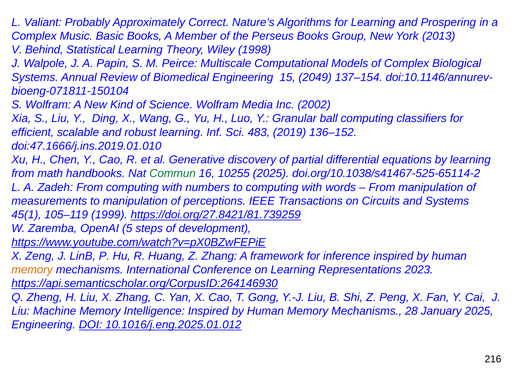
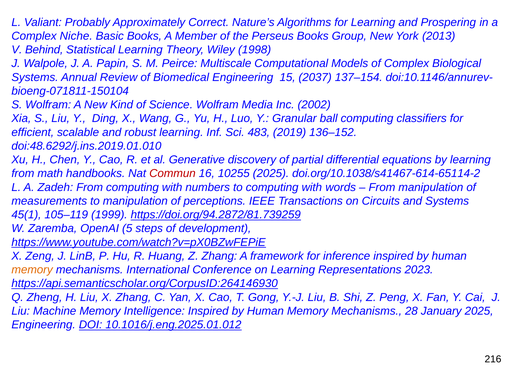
Music: Music -> Niche (76, 36)
2049: 2049 -> 2037 (315, 77)
doi:47.1666/j.ins.2019.01.010: doi:47.1666/j.ins.2019.01.010 -> doi:48.6292/j.ins.2019.01.010 (86, 146)
Commun colour: green -> red (172, 174)
doi.org/10.1038/s41467-525-65114-2: doi.org/10.1038/s41467-525-65114-2 -> doi.org/10.1038/s41467-614-65114-2 (386, 174)
https://doi.org/27.8421/81.739259: https://doi.org/27.8421/81.739259 -> https://doi.org/94.2872/81.739259 (216, 215)
